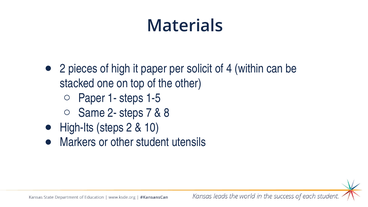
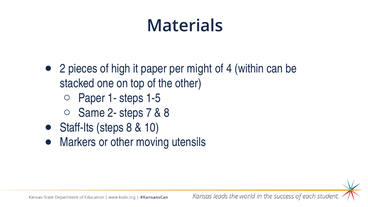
solicit: solicit -> might (199, 69)
High-Its: High-Its -> Staff-Its (77, 127)
steps 2: 2 -> 8 (129, 127)
student: student -> moving (153, 142)
